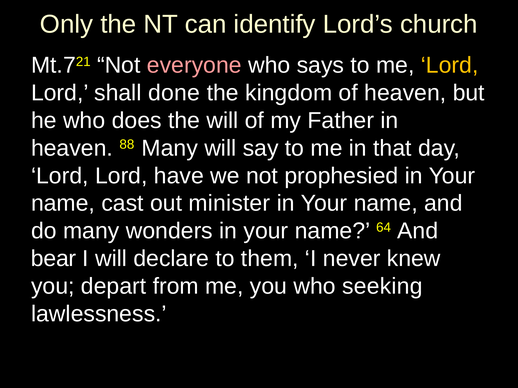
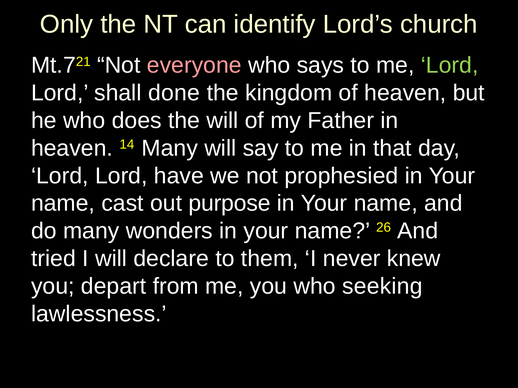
Lord colour: yellow -> light green (450, 65)
88: 88 -> 14 (127, 145)
minister: minister -> purpose (230, 204)
64: 64 -> 26 (384, 228)
bear: bear -> tried (53, 259)
